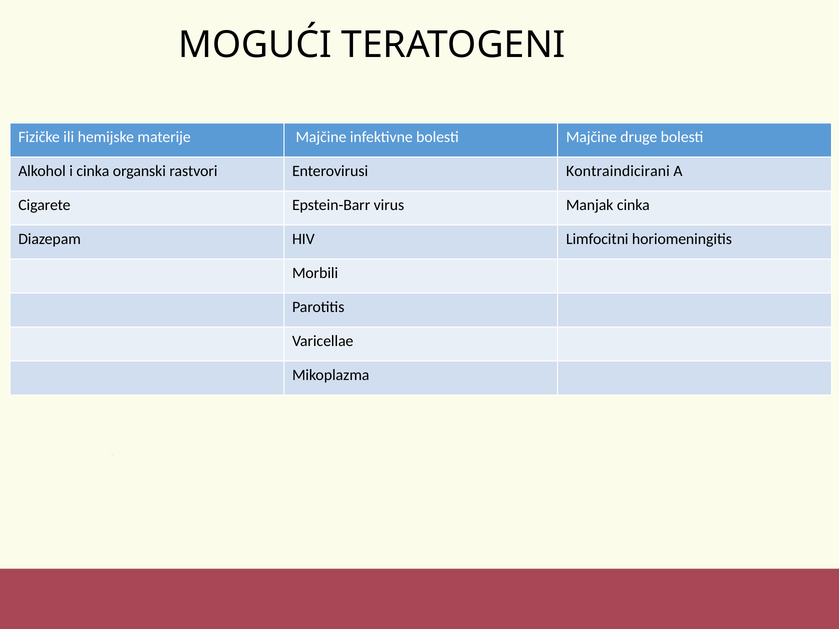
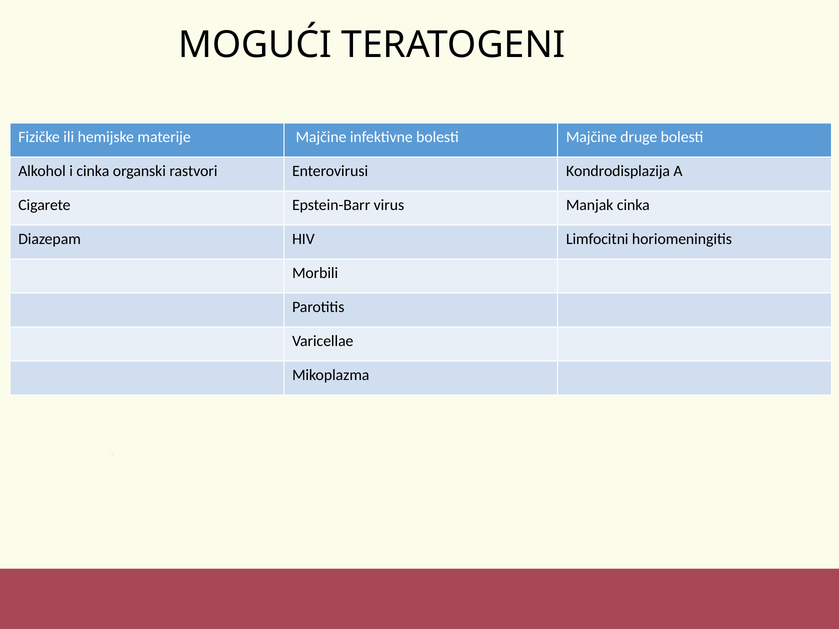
Kontraindicirani: Kontraindicirani -> Kondrodisplazija (618, 171)
